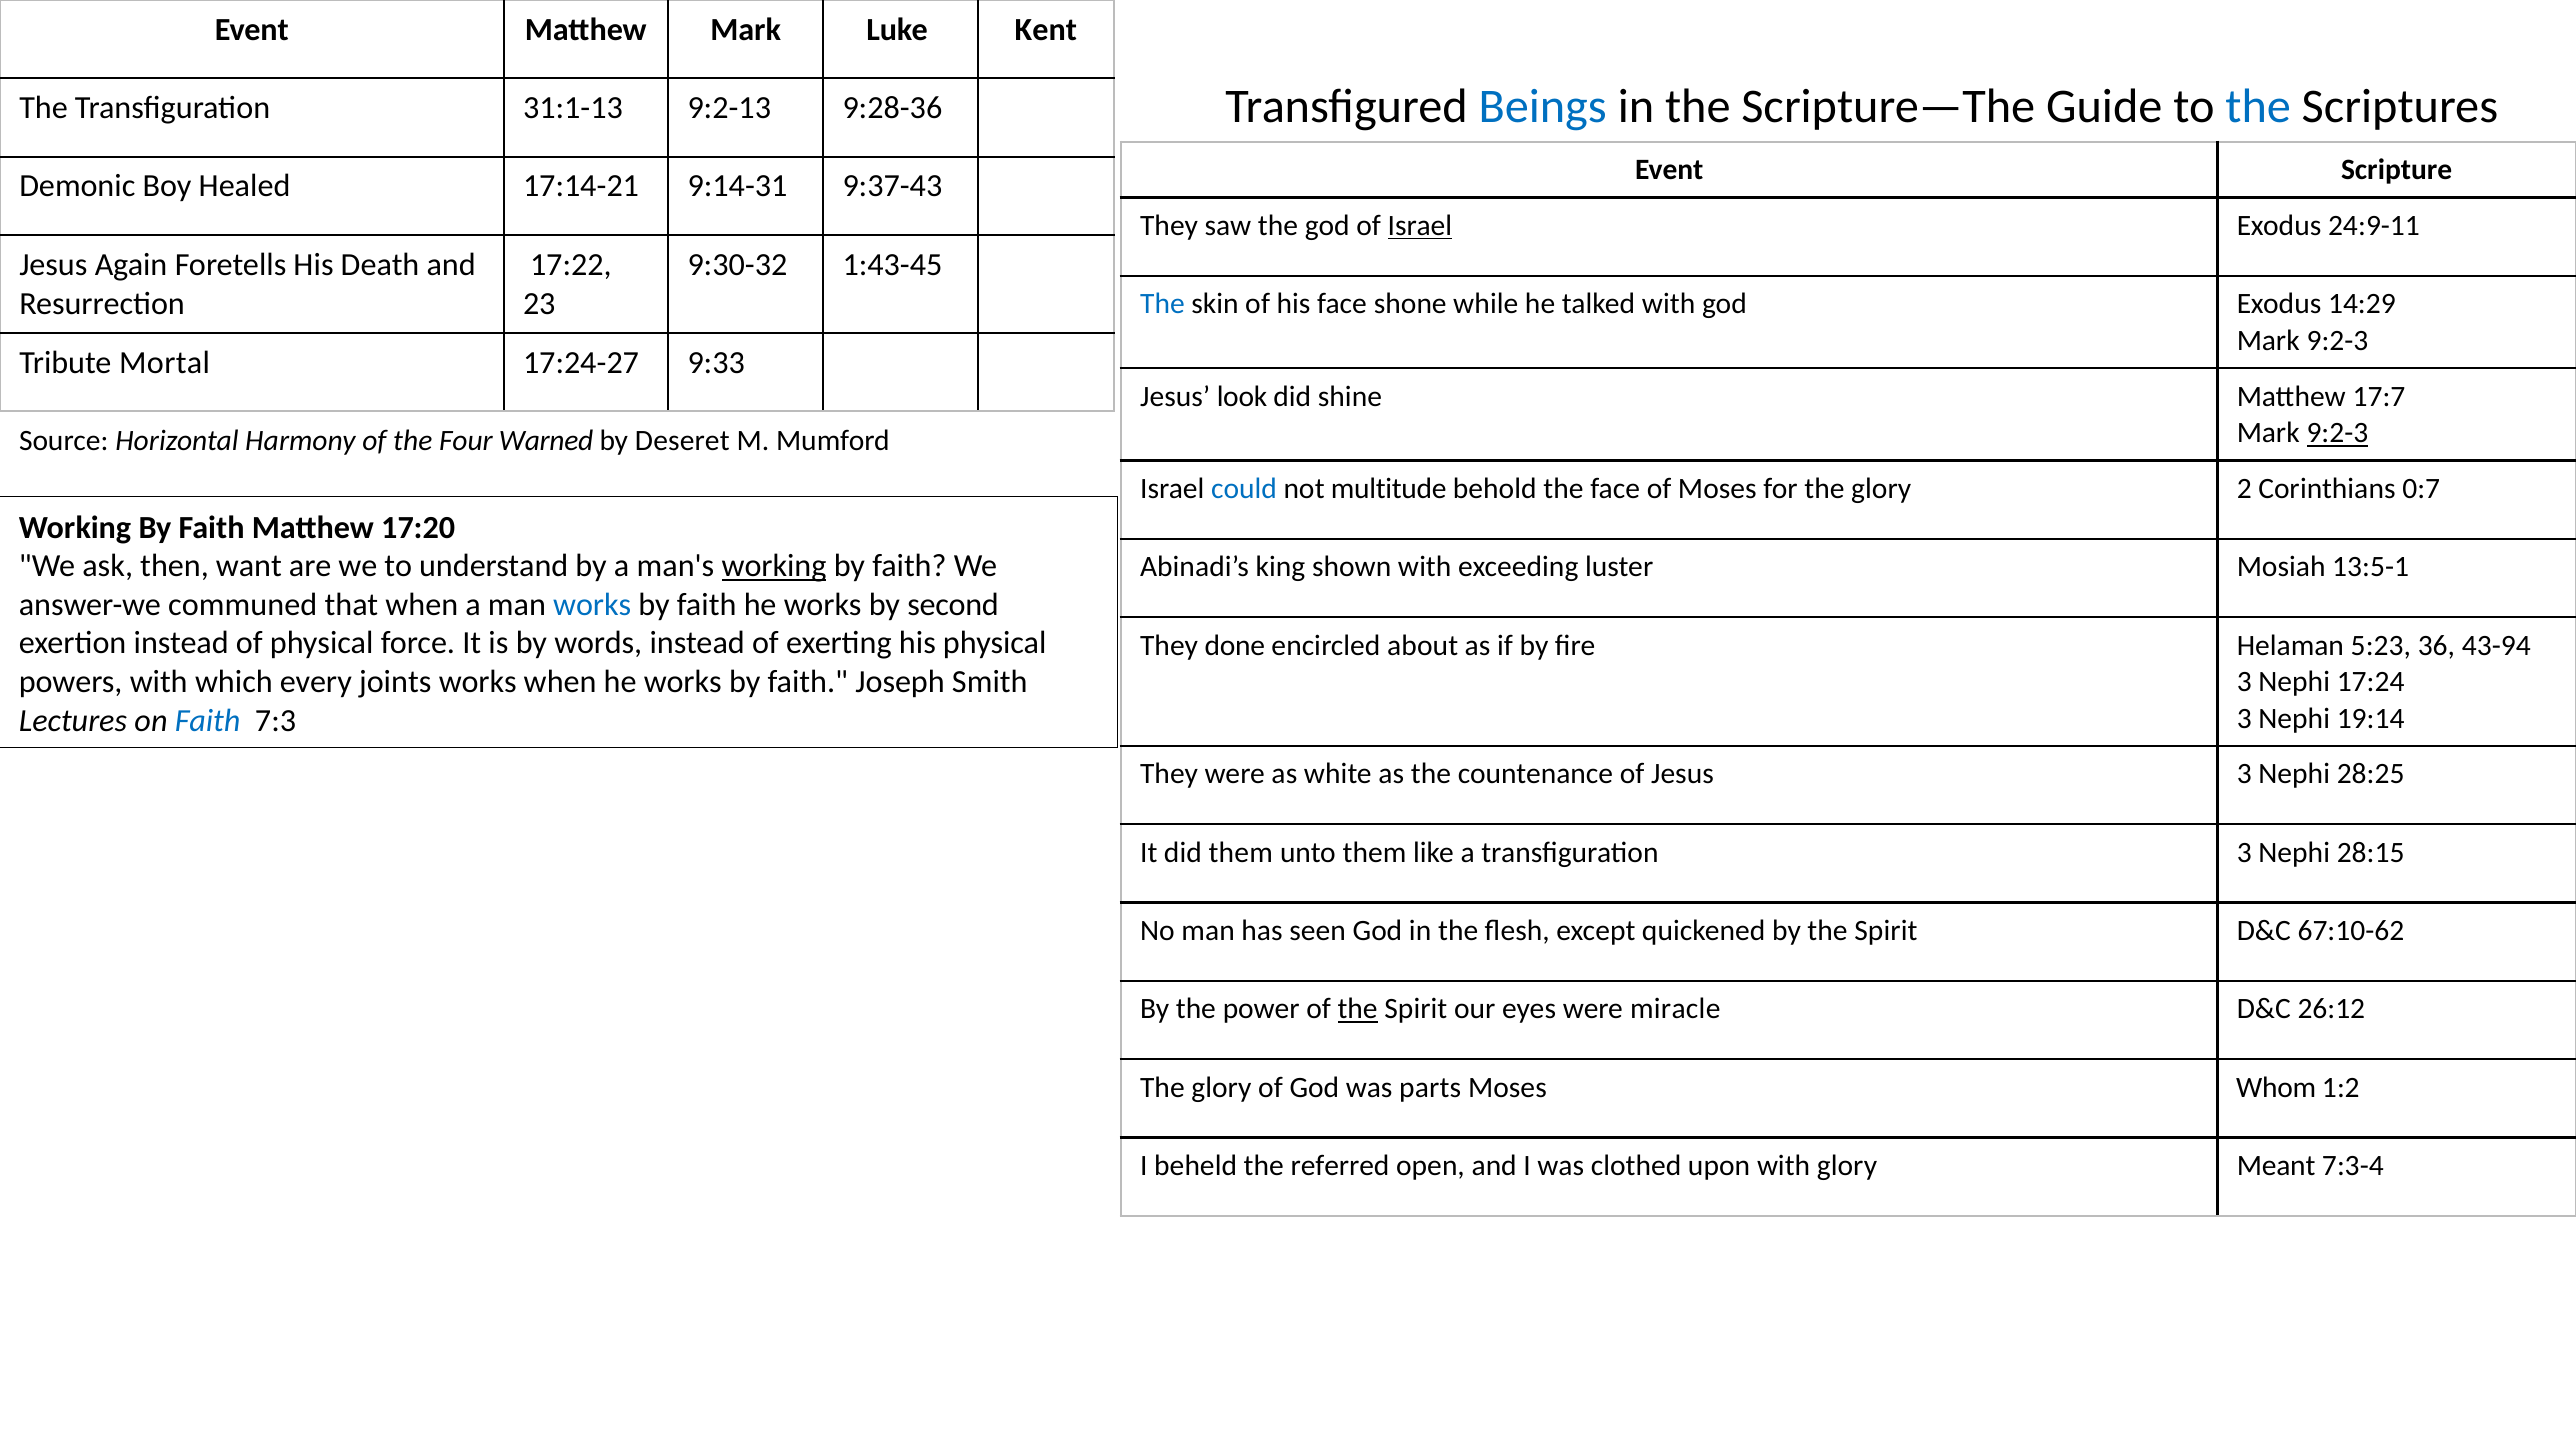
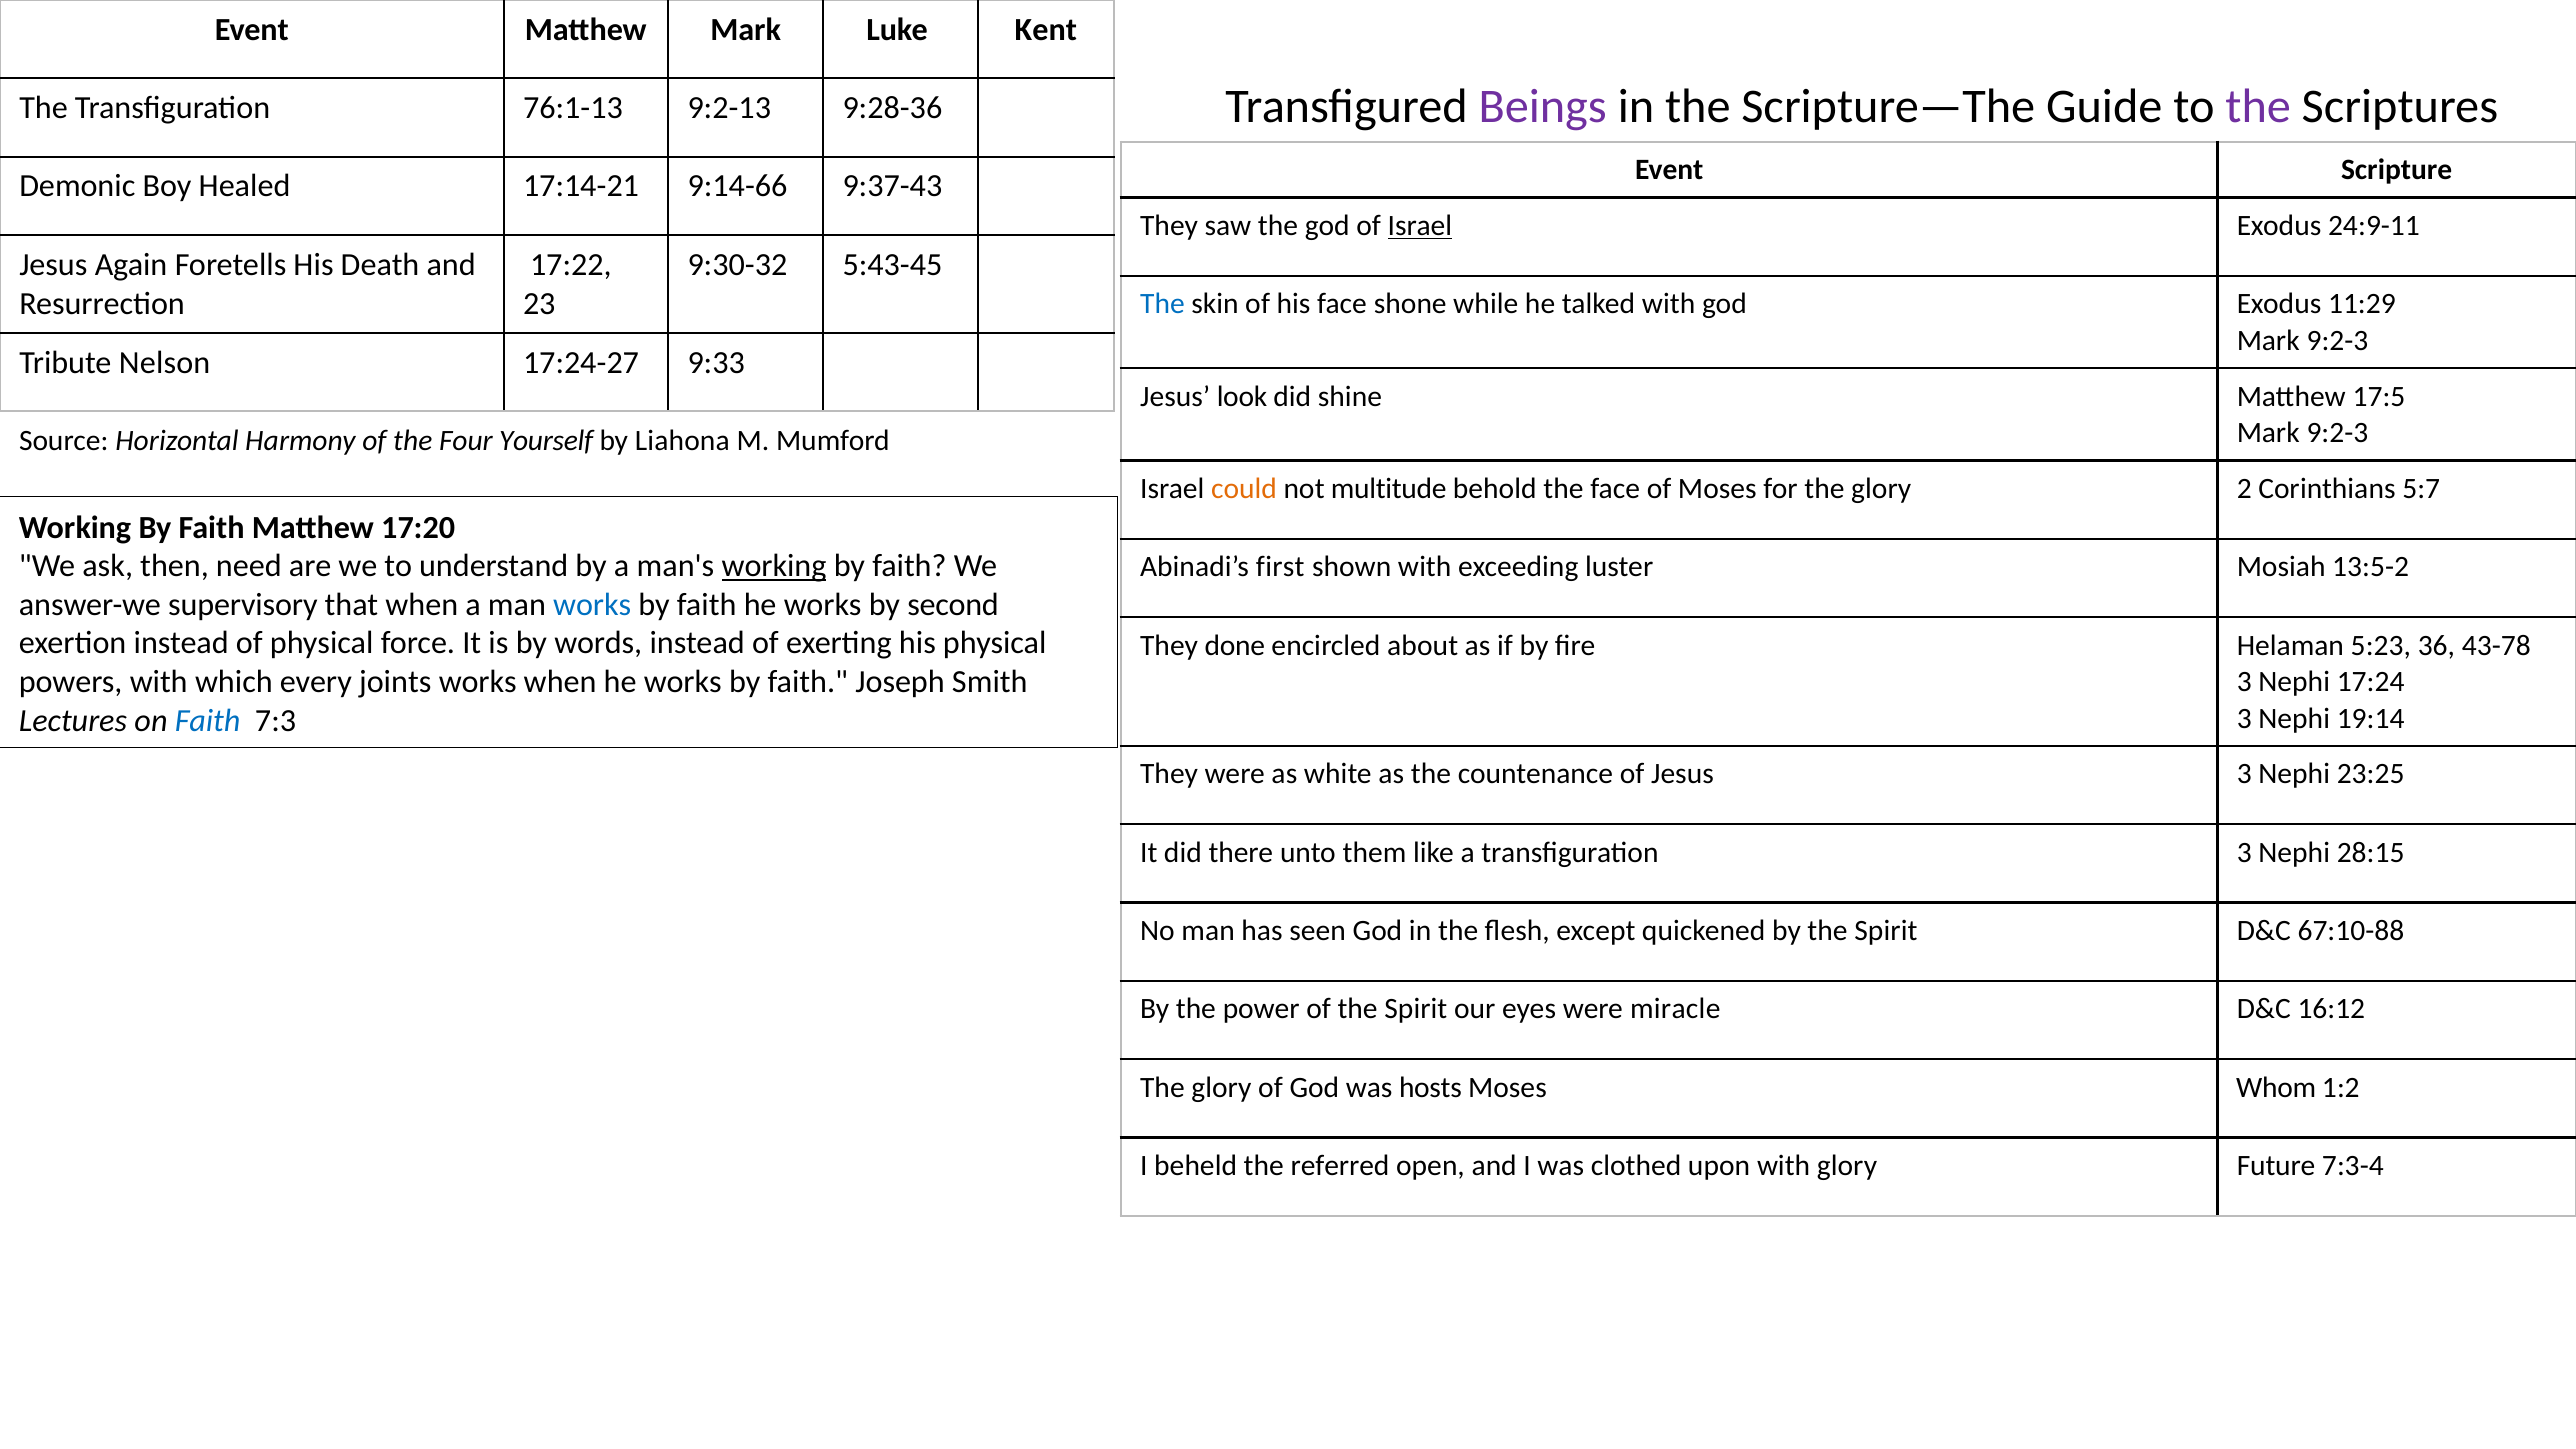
Beings colour: blue -> purple (1543, 106)
the colour: blue -> purple (2258, 106)
31:1-13: 31:1-13 -> 76:1-13 (573, 108)
9:14-31: 9:14-31 -> 9:14-66 (738, 186)
1:43-45: 1:43-45 -> 5:43-45 (892, 265)
14:29: 14:29 -> 11:29 (2362, 304)
Mortal: Mortal -> Nelson (165, 363)
17:7: 17:7 -> 17:5 (2379, 397)
9:2-3 underline: present -> none (2337, 433)
Warned: Warned -> Yourself (546, 440)
Deseret: Deseret -> Liahona (682, 440)
could colour: blue -> orange (1244, 489)
0:7: 0:7 -> 5:7 (2421, 489)
want: want -> need (249, 566)
king: king -> first (1280, 567)
13:5-1: 13:5-1 -> 13:5-2 (2371, 567)
communed: communed -> supervisory (243, 605)
43-94: 43-94 -> 43-78 (2496, 645)
28:25: 28:25 -> 23:25 (2371, 774)
did them: them -> there (1241, 853)
67:10-62: 67:10-62 -> 67:10-88 (2351, 931)
the underline: present -> none (1358, 1009)
26:12: 26:12 -> 16:12 (2331, 1009)
parts: parts -> hosts (1430, 1088)
Meant: Meant -> Future (2276, 1166)
